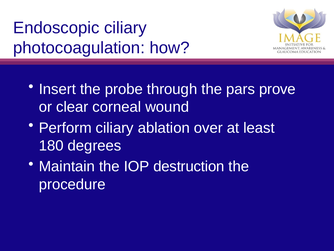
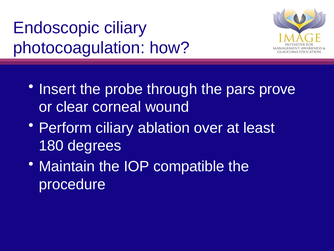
destruction: destruction -> compatible (189, 166)
